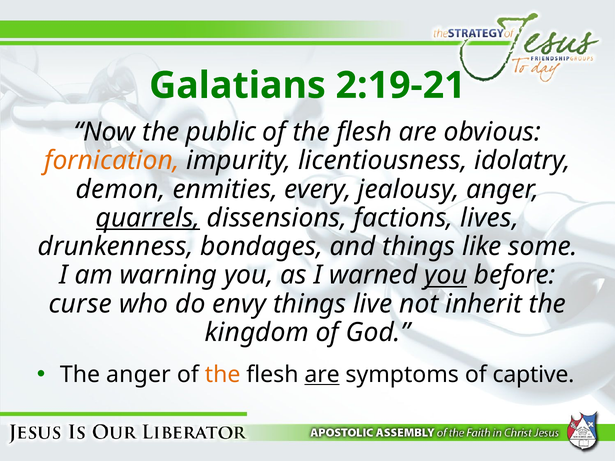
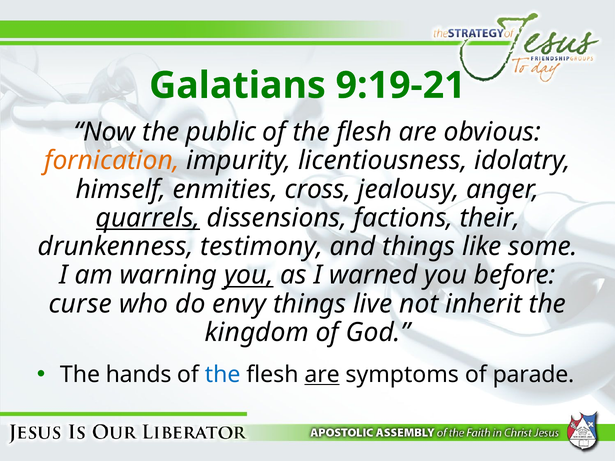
2:19-21: 2:19-21 -> 9:19-21 (401, 85)
demon: demon -> himself (121, 189)
every: every -> cross (318, 189)
lives: lives -> their (490, 218)
bondages: bondages -> testimony (262, 247)
you underline: none -> present (249, 275)
you underline: present -> none (446, 275)
The anger: anger -> hands (139, 375)
the colour: orange -> blue (223, 375)
captive: captive -> parade (533, 375)
